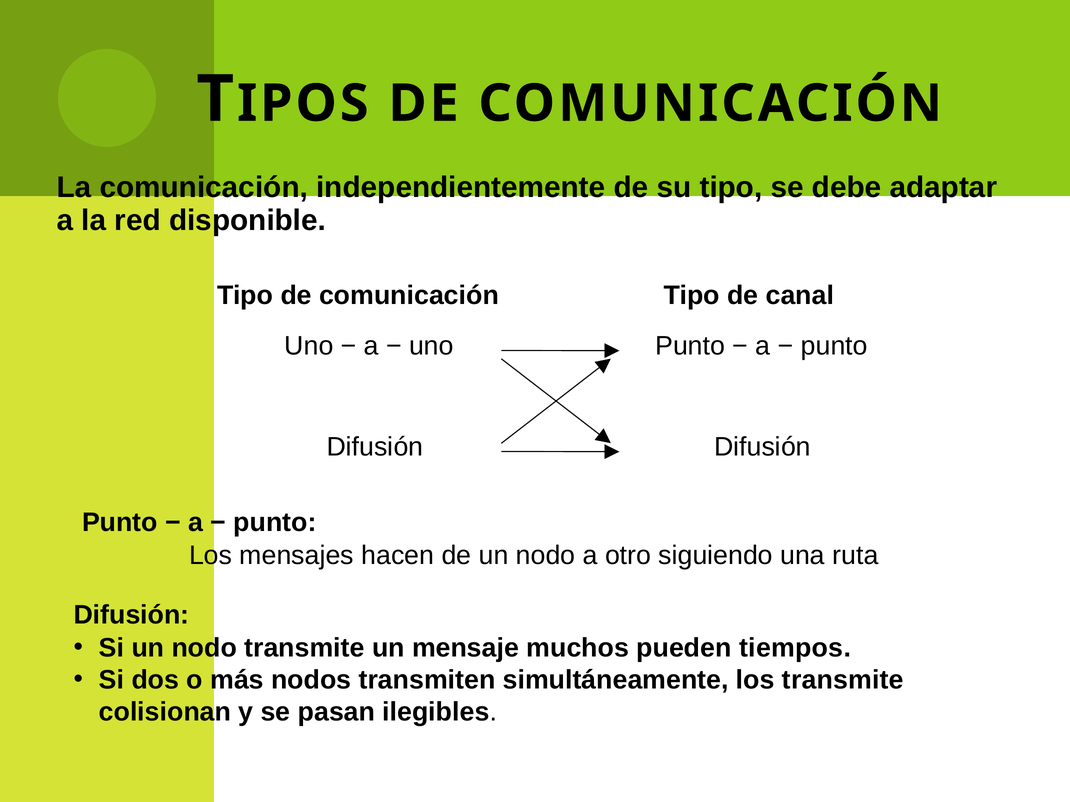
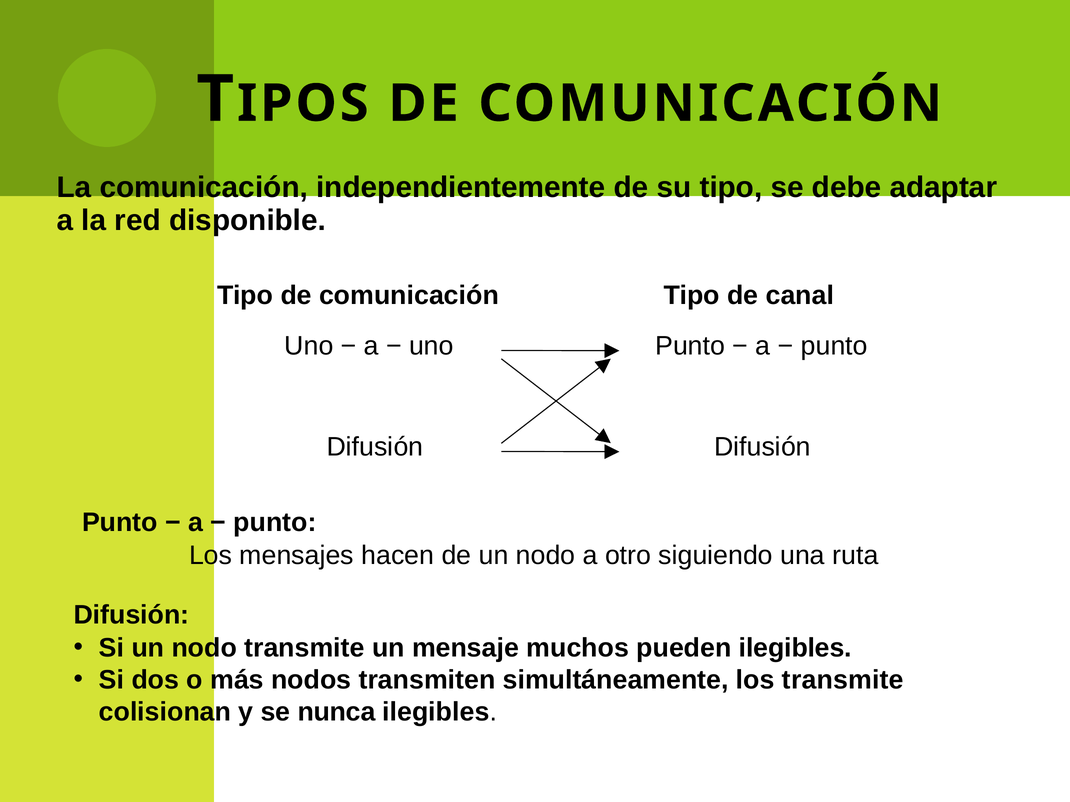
pueden tiempos: tiempos -> ilegibles (795, 648)
pasan: pasan -> nunca (337, 712)
